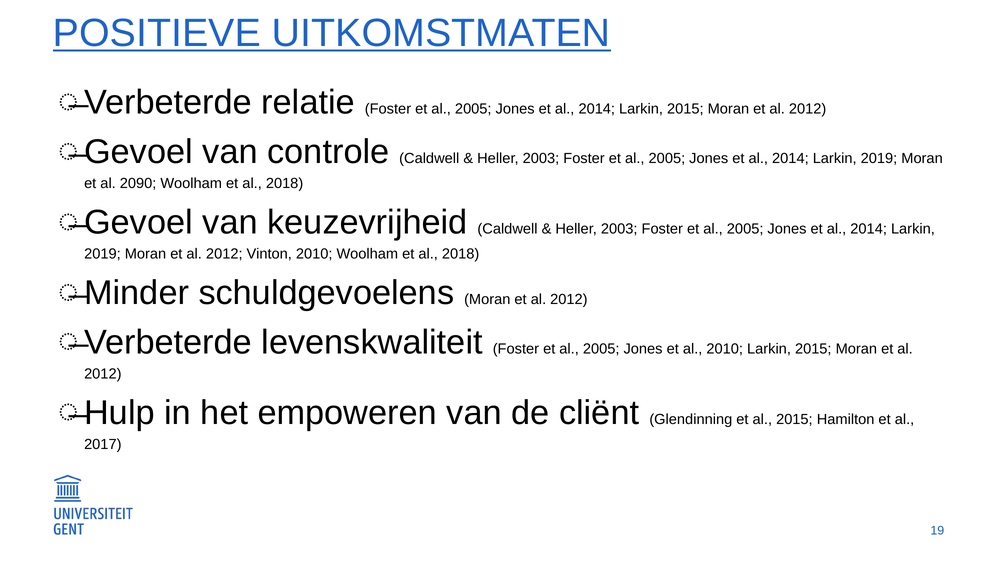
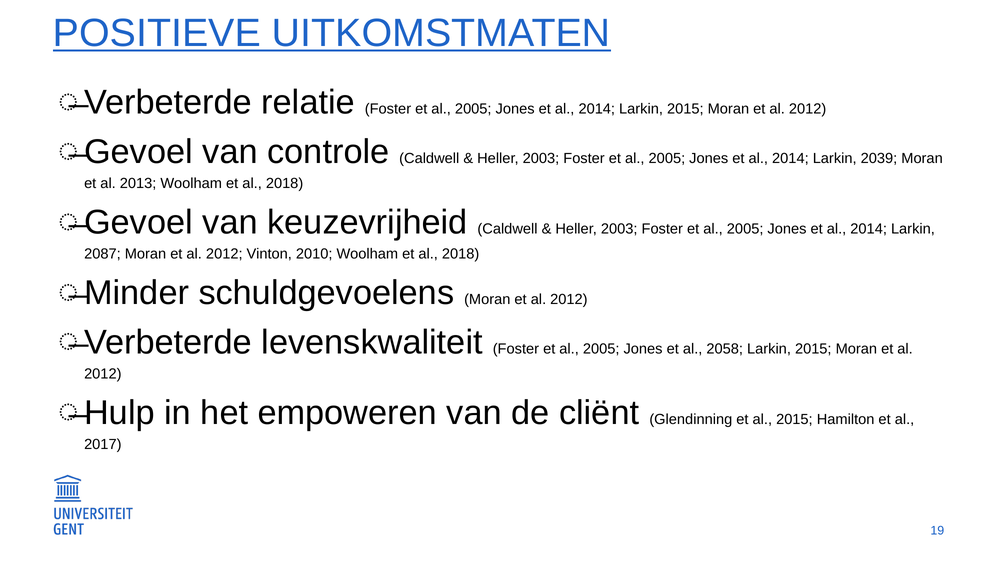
2019: 2019 -> 2039 (879, 158)
2090: 2090 -> 2013 (138, 183)
2019: 2019 -> 2087 (102, 254)
al 2010: 2010 -> 2058 (725, 349)
